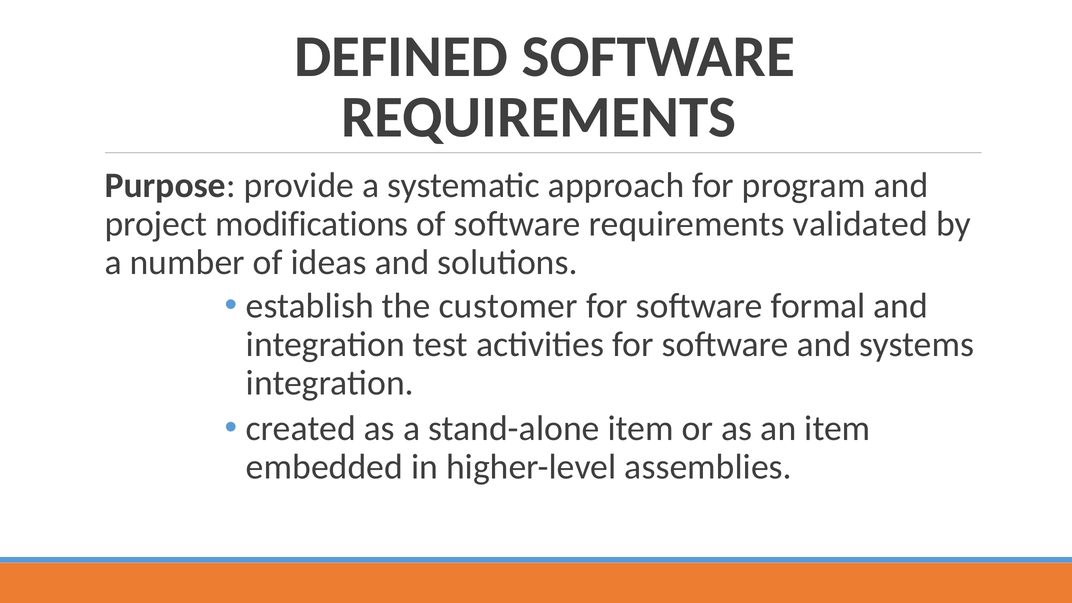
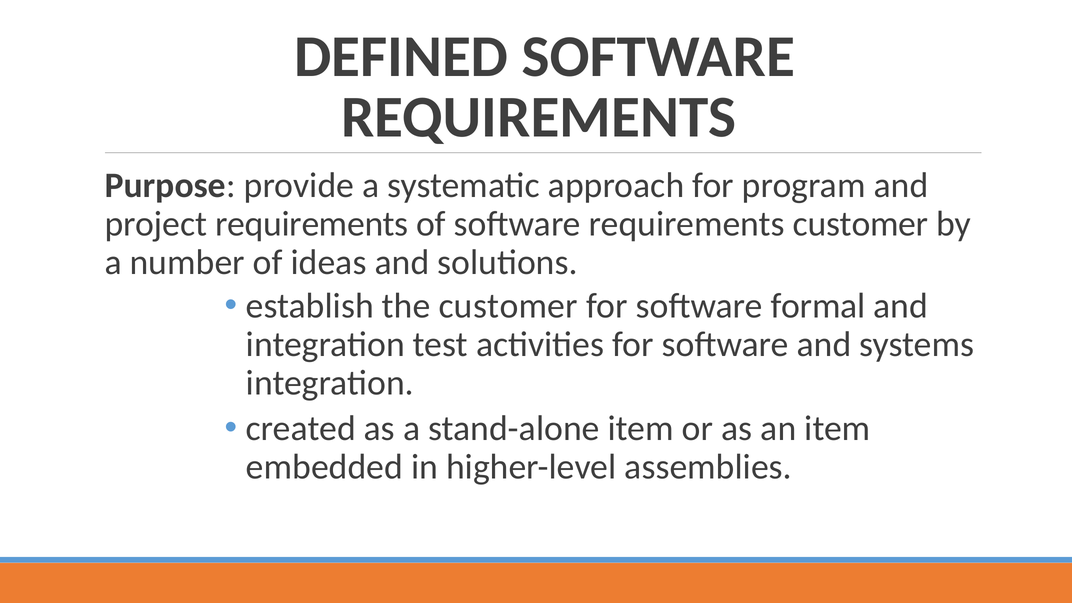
project modifications: modifications -> requirements (312, 224)
requirements validated: validated -> customer (861, 224)
